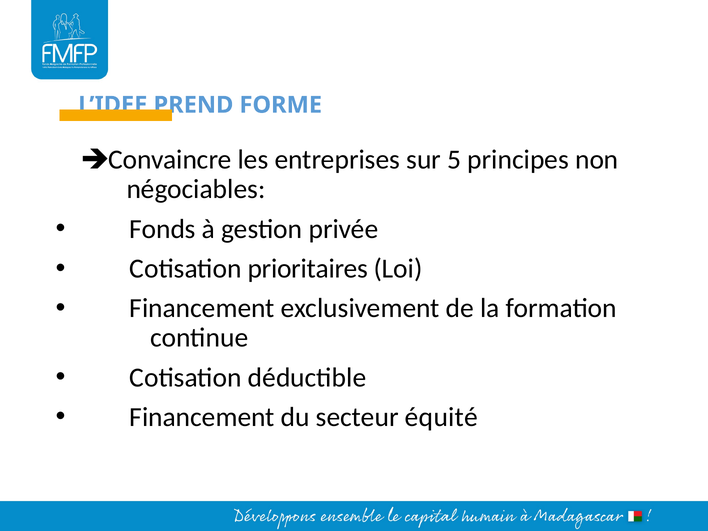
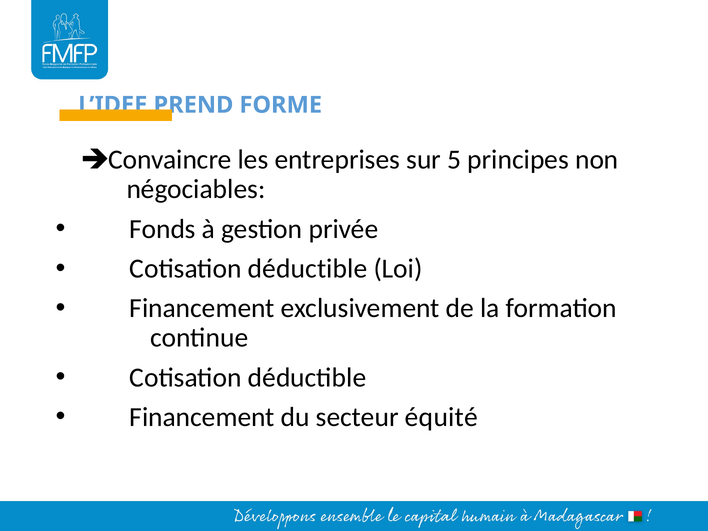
prioritaires: prioritaires -> déductible (308, 269)
